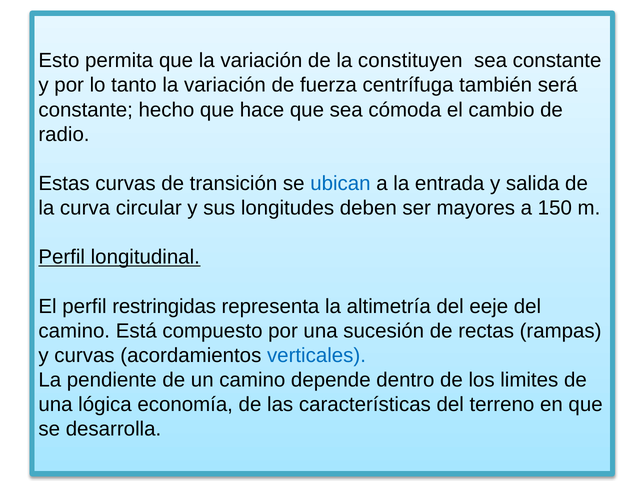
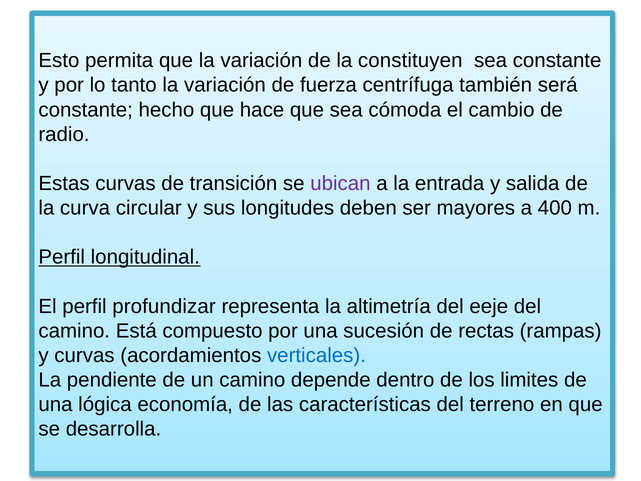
ubican colour: blue -> purple (340, 183)
150: 150 -> 400 (555, 208)
restringidas: restringidas -> profundizar (164, 306)
